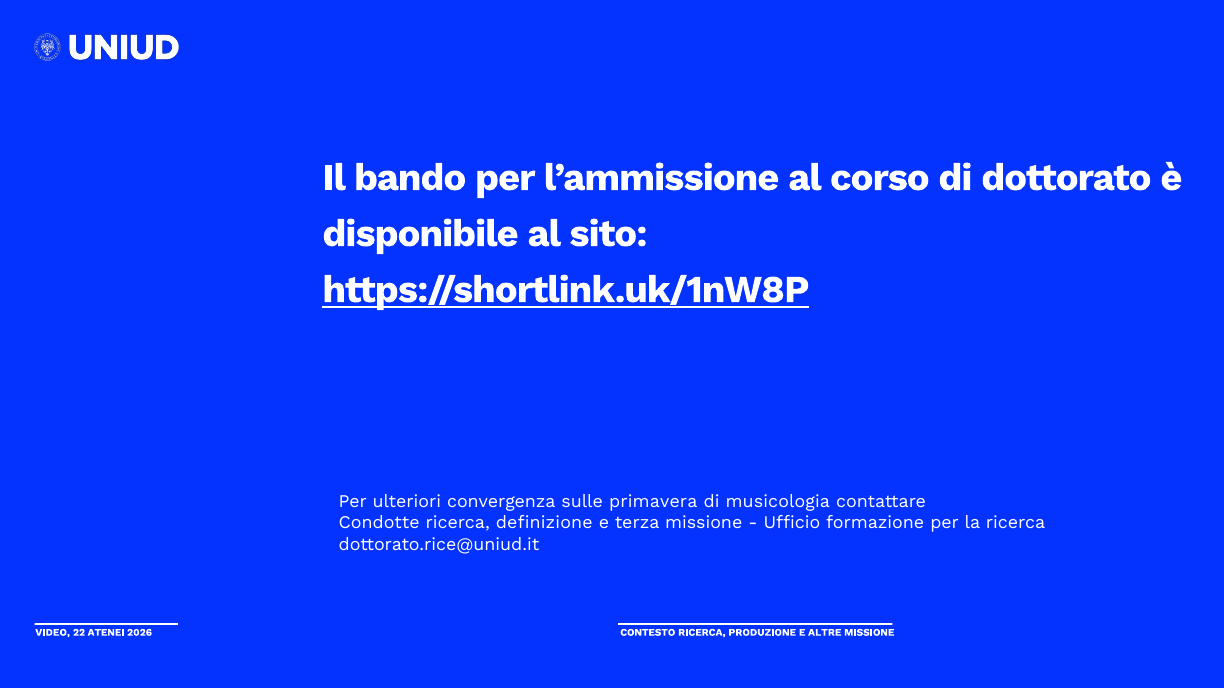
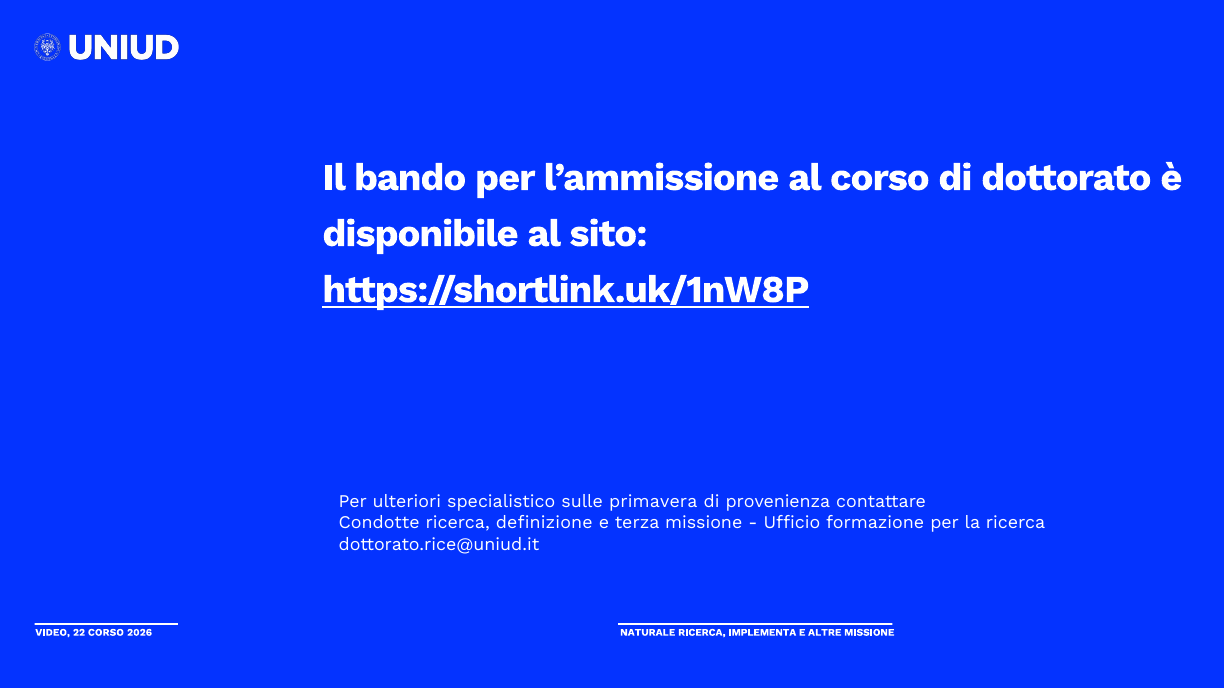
convergenza: convergenza -> specialistico (501, 502)
musicologia: musicologia -> provenienza (778, 502)
22 ATENEI: ATENEI -> CORSO (106, 633)
CONTESTO: CONTESTO -> NATURALE (648, 633)
PRODUZIONE: PRODUZIONE -> IMPLEMENTA (762, 633)
